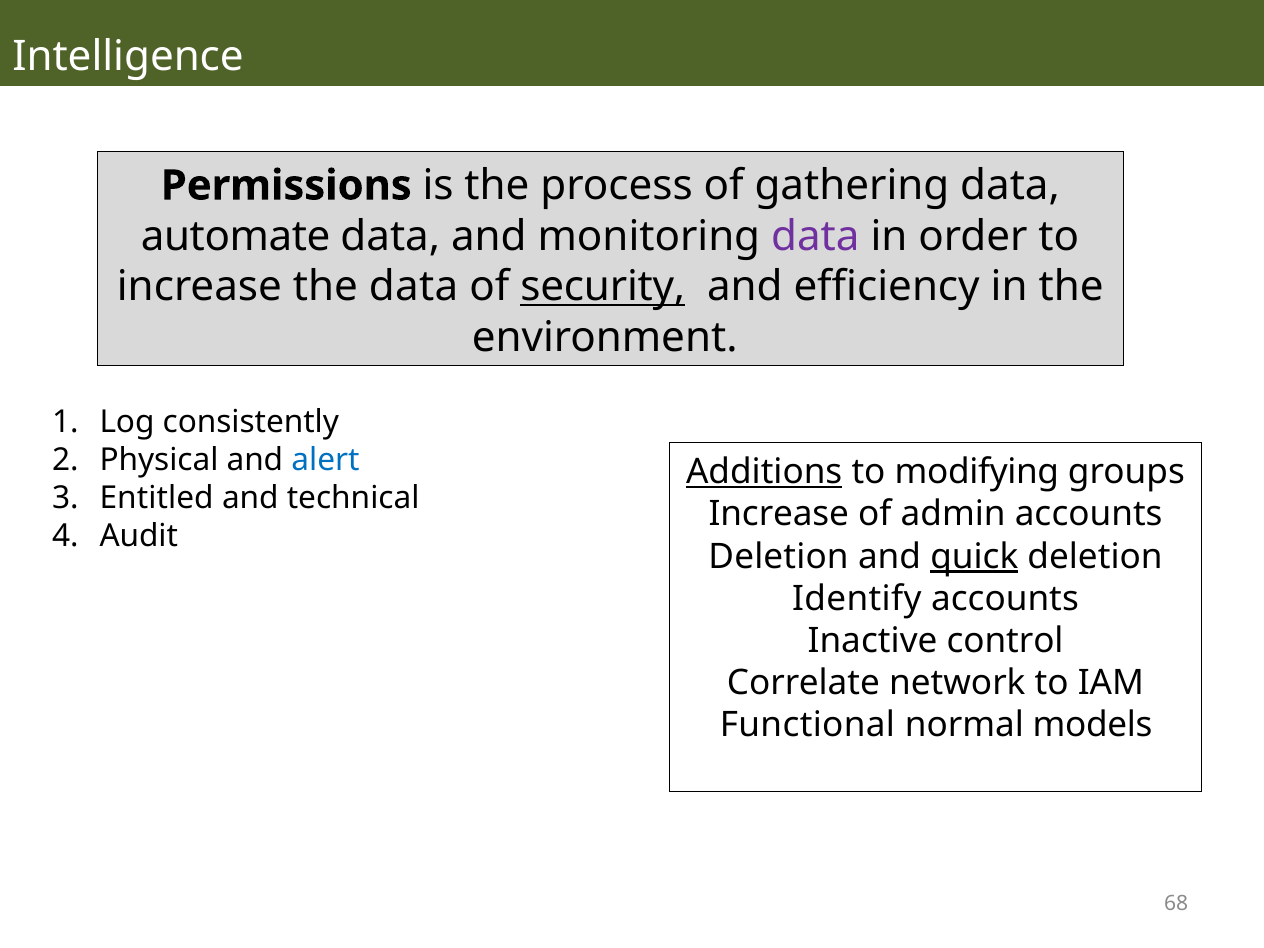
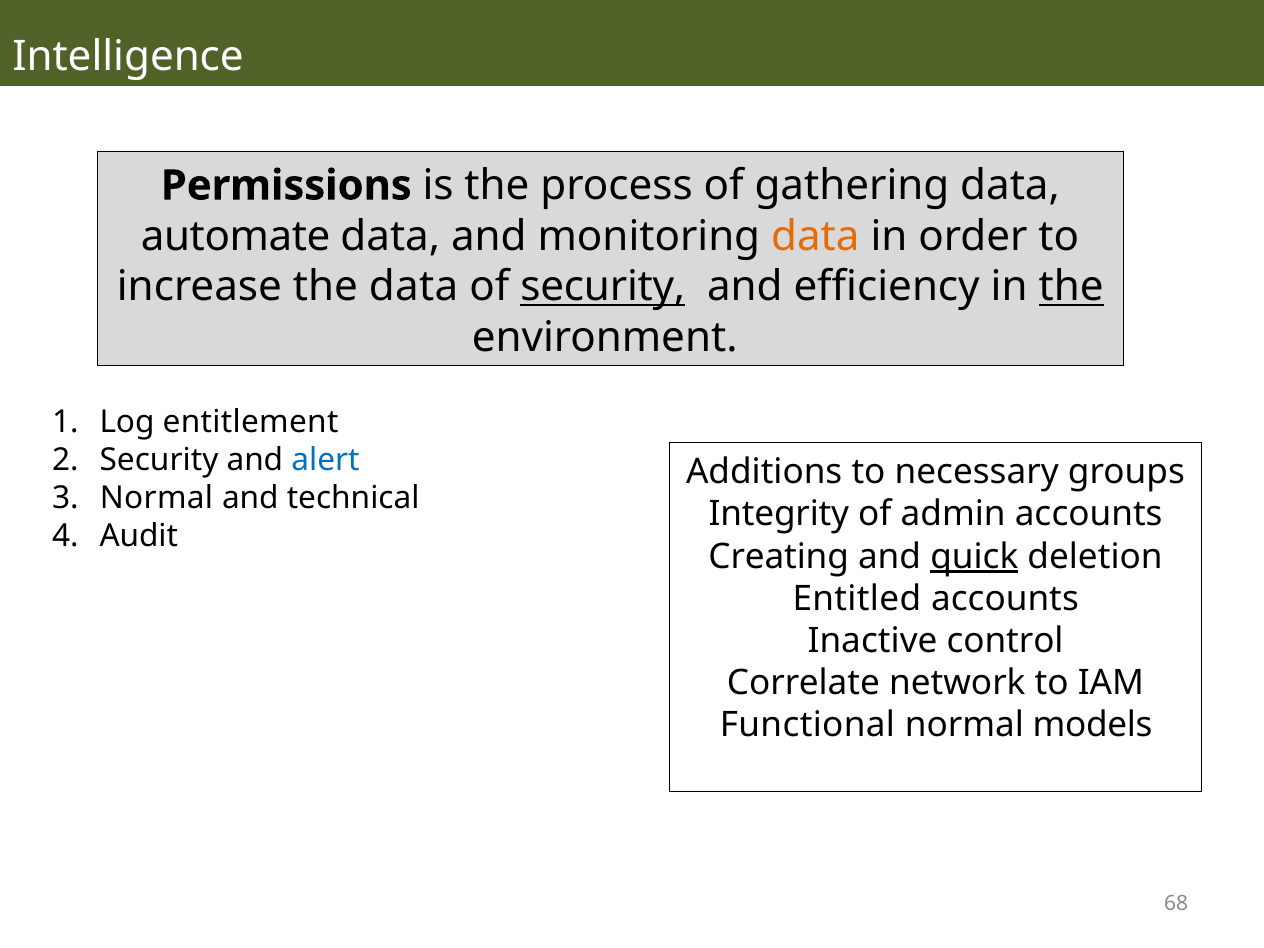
data colour: purple -> orange (815, 236)
the underline: none -> present (1071, 287)
consistently: consistently -> entitlement (251, 422)
Physical: Physical -> Security (159, 460)
Additions underline: present -> none (764, 472)
modifying: modifying -> necessary (977, 472)
Entitled: Entitled -> Normal (156, 498)
Increase: Increase -> Integrity (779, 514)
Deletion: Deletion -> Creating (779, 556)
Identify: Identify -> Entitled (857, 599)
